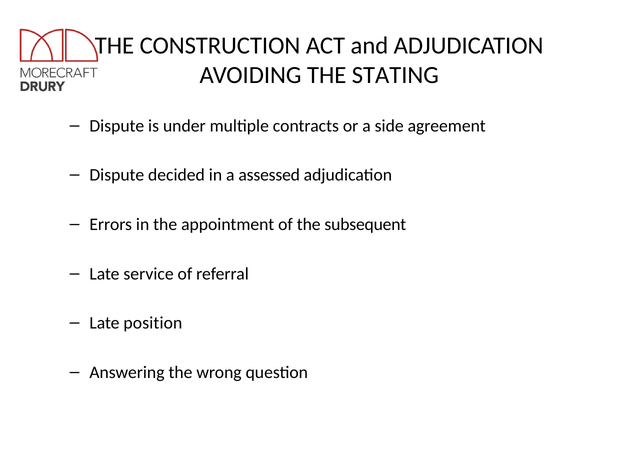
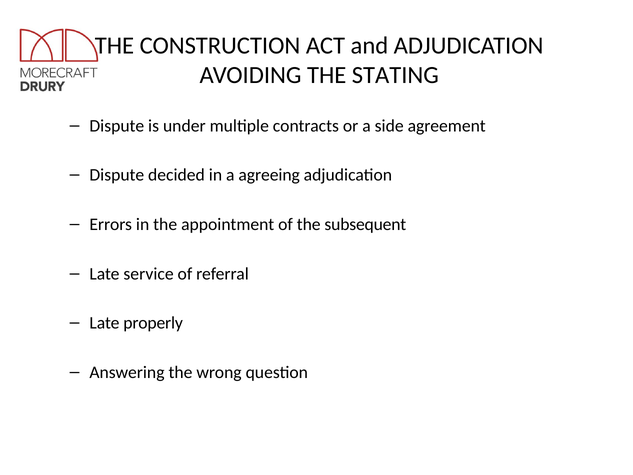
assessed: assessed -> agreeing (269, 175)
position: position -> properly (153, 323)
